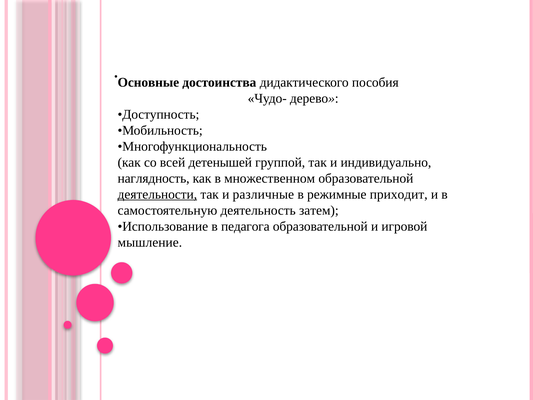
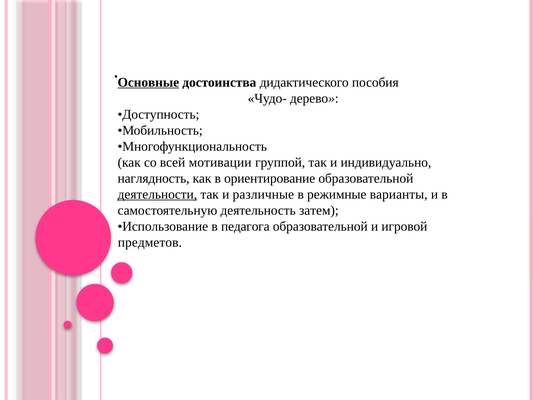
Основные underline: none -> present (148, 82)
детенышей: детенышей -> мотивации (220, 162)
множественном: множественном -> ориентирование (270, 178)
приходит: приходит -> варианты (399, 194)
мышление: мышление -> предметов (150, 242)
